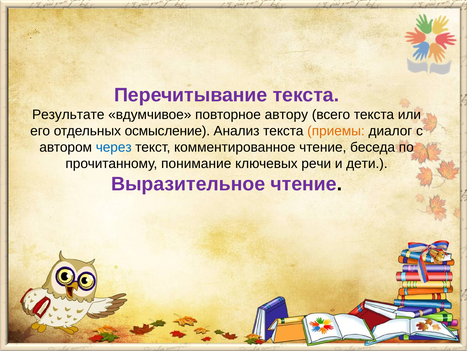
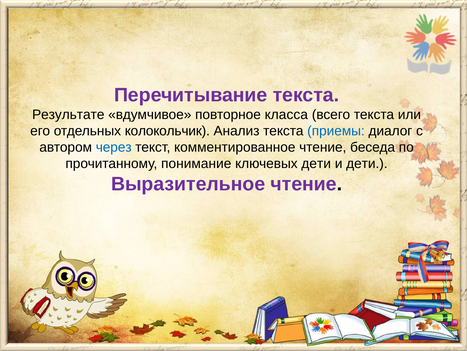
автору: автору -> класса (286, 114)
осмысление: осмысление -> колокольчик (167, 131)
приемы colour: orange -> blue (336, 131)
ключевых речи: речи -> дети (316, 163)
